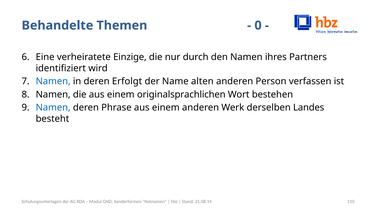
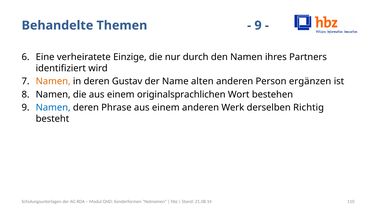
0: 0 -> 9 (258, 25)
Namen colour: blue -> orange (53, 81)
Erfolgt: Erfolgt -> Gustav (127, 81)
verfassen: verfassen -> ergänzen (310, 81)
Landes: Landes -> Richtig (309, 108)
